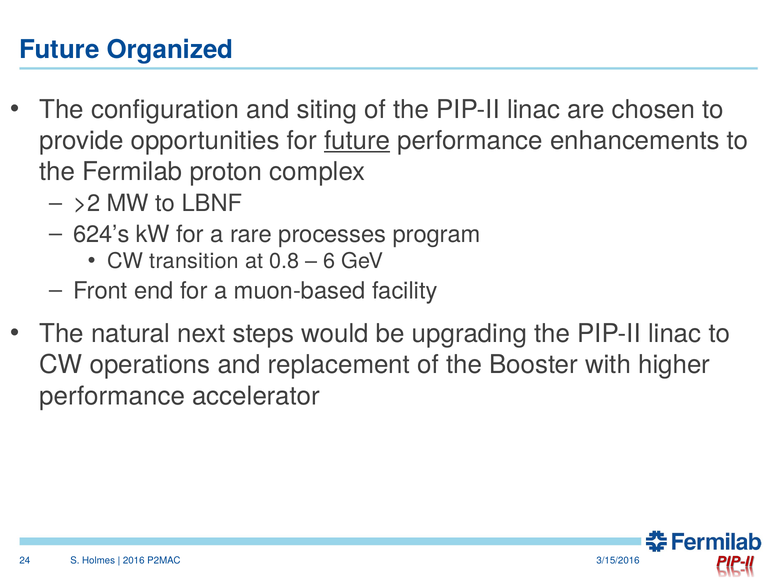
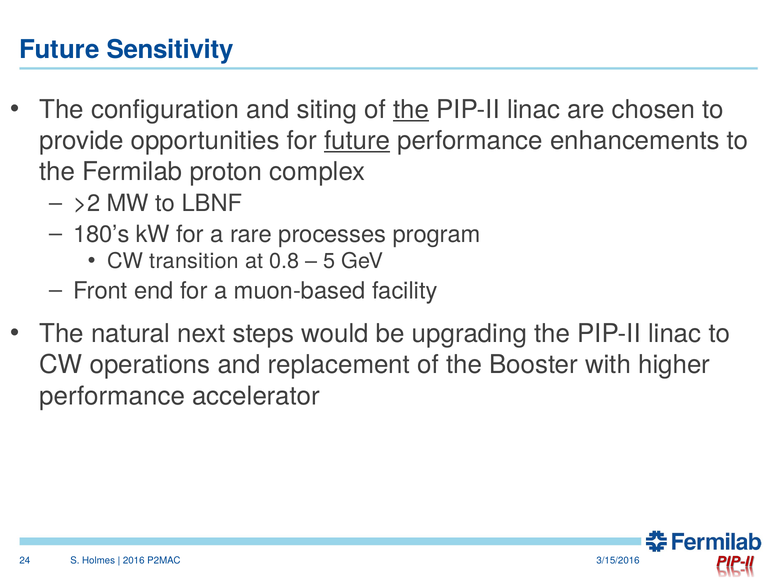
Organized: Organized -> Sensitivity (170, 50)
the underline: none -> present (411, 110)
624’s: 624’s -> 180’s (101, 234)
6: 6 -> 5 (329, 261)
